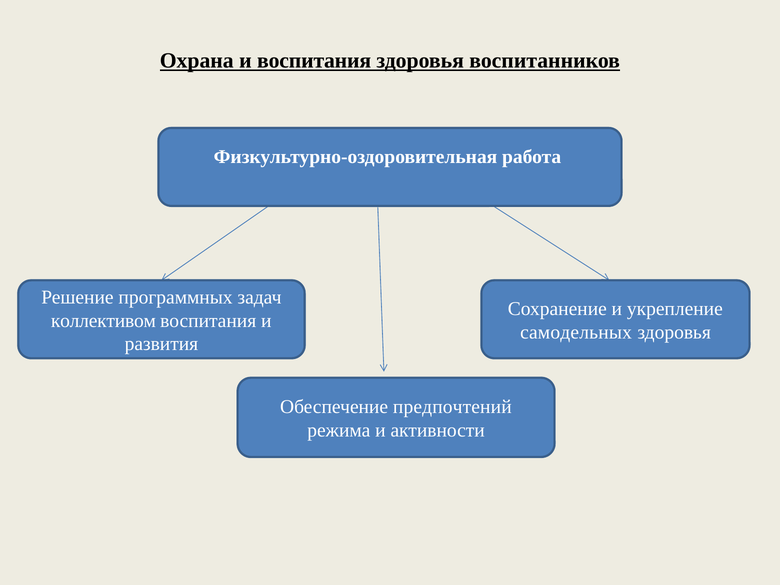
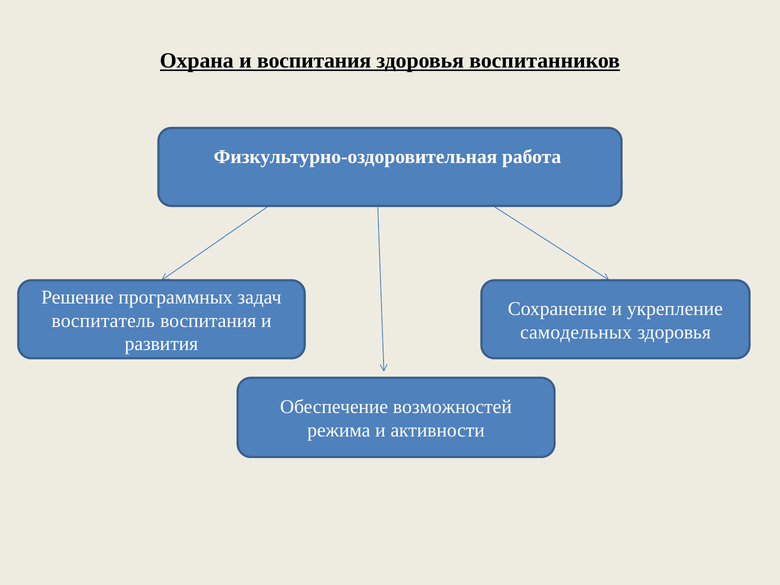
коллективом: коллективом -> воспитатель (103, 321)
предпочтений: предпочтений -> возможностей (452, 407)
